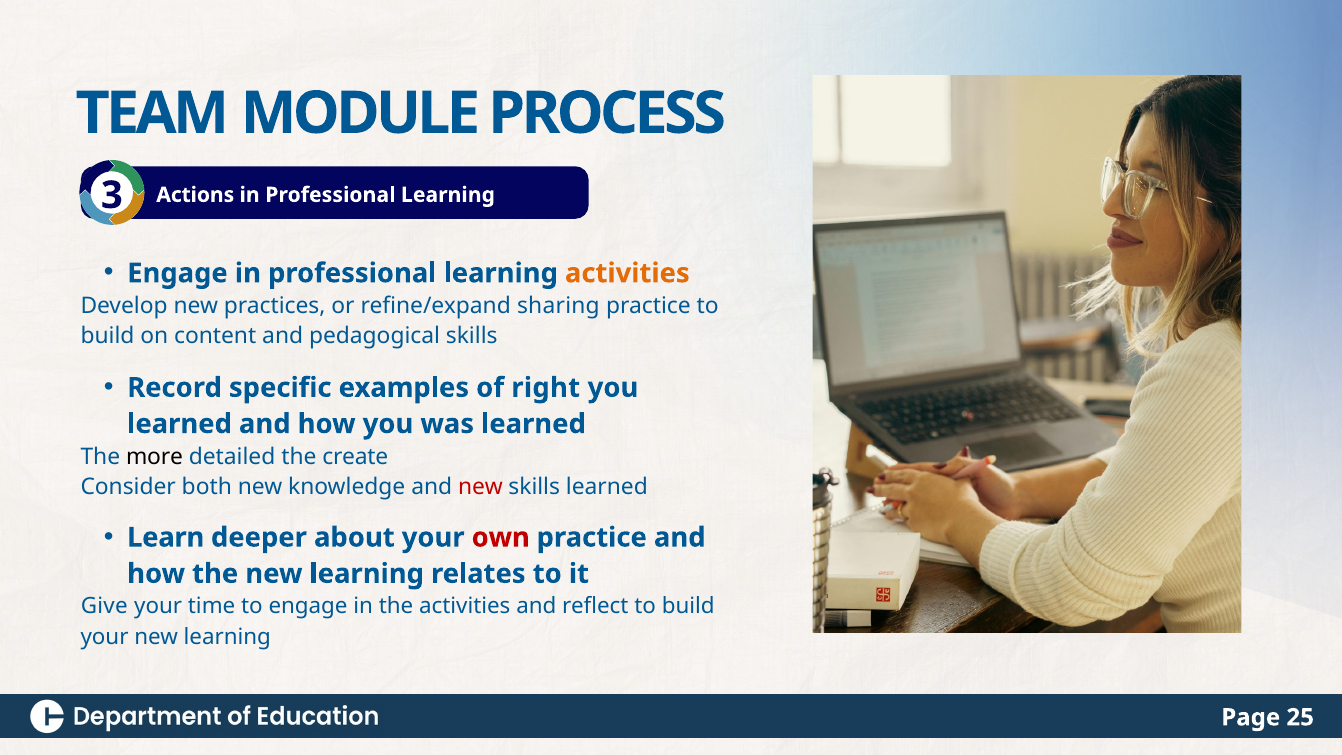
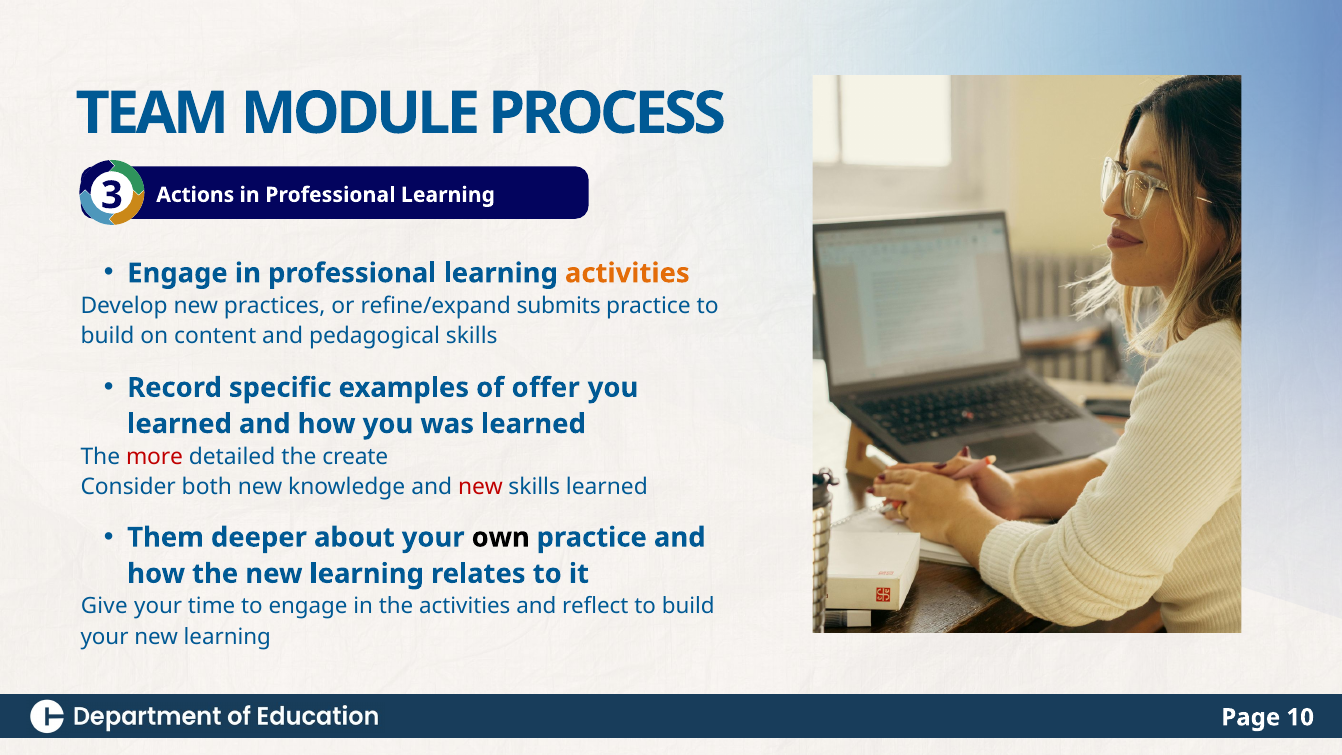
sharing: sharing -> submits (559, 306)
right: right -> offer (546, 388)
more colour: black -> red (155, 456)
Learn: Learn -> Them (166, 537)
own colour: red -> black (501, 537)
25: 25 -> 10 (1300, 717)
